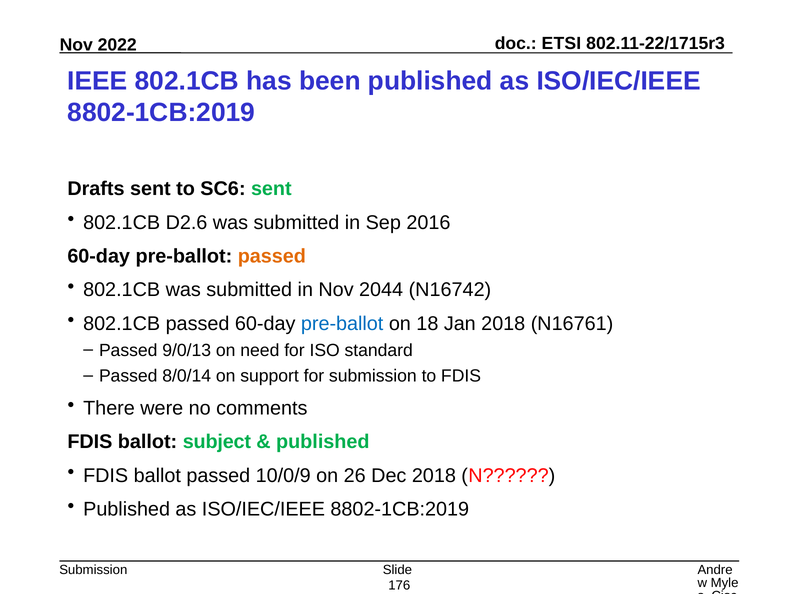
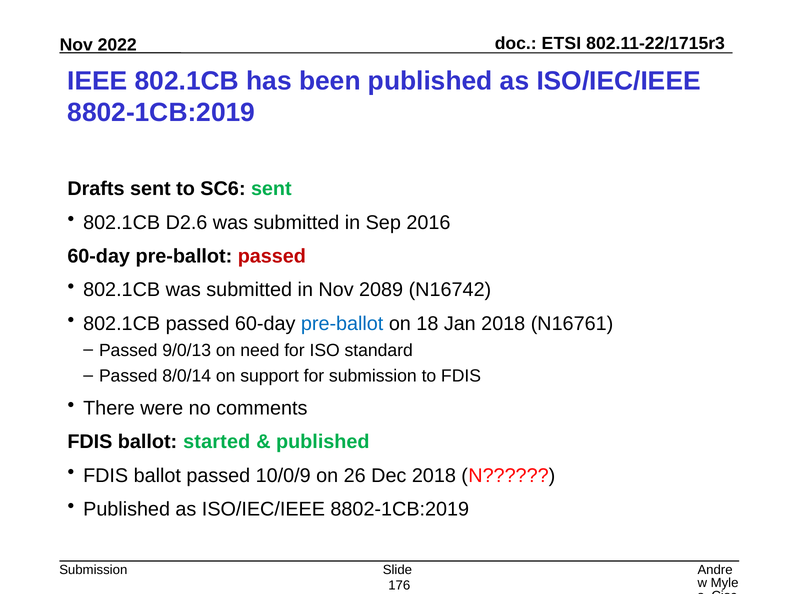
passed colour: orange -> red (272, 256)
2044: 2044 -> 2089 (381, 290)
subject: subject -> started (217, 442)
